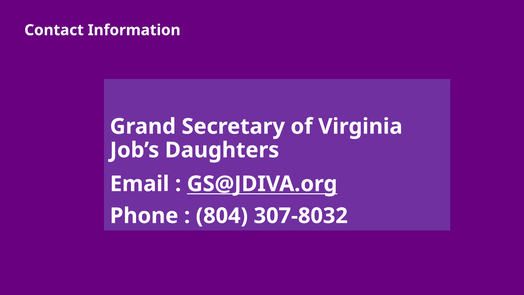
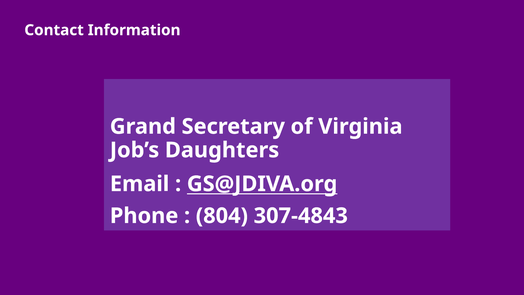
307-8032: 307-8032 -> 307-4843 (301, 216)
